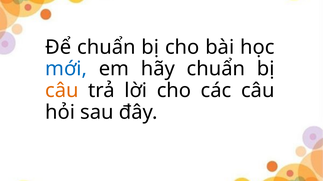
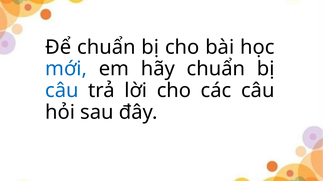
câu colour: orange -> blue (62, 91)
